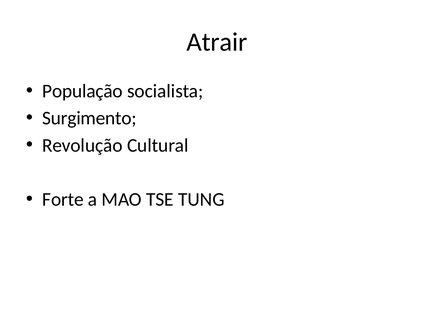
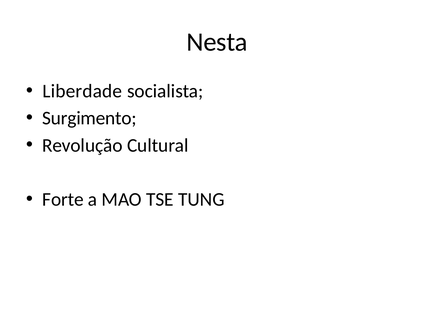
Atrair: Atrair -> Nesta (217, 42)
População: População -> Liberdade (82, 91)
